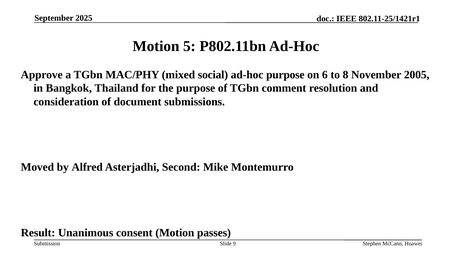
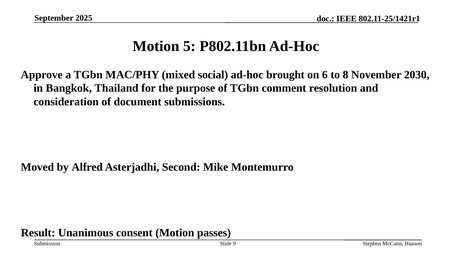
ad-hoc purpose: purpose -> brought (285, 75)
2005: 2005 -> 2030 (417, 75)
